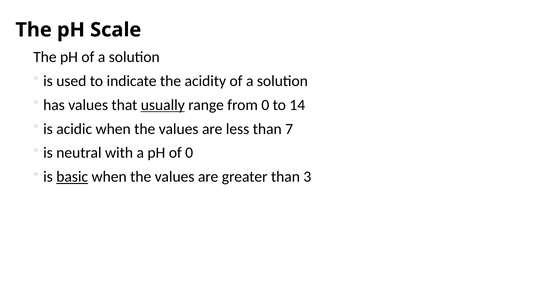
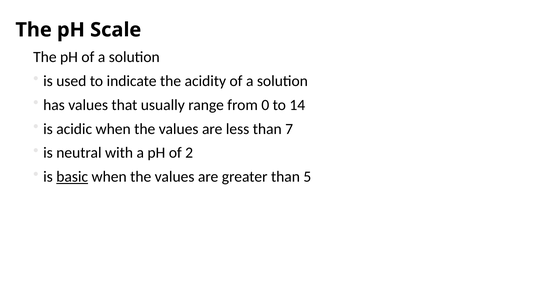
usually underline: present -> none (163, 105)
of 0: 0 -> 2 (189, 153)
3: 3 -> 5 (307, 177)
